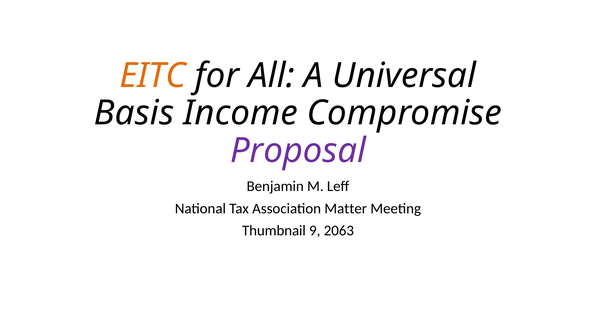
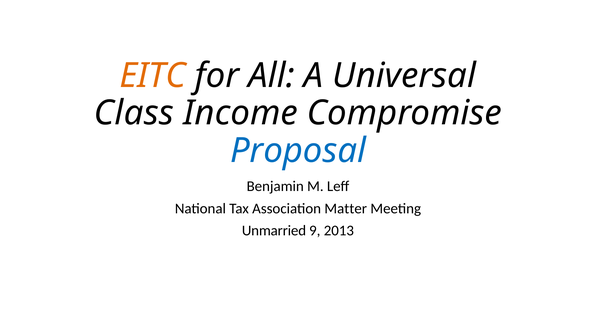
Basis: Basis -> Class (134, 113)
Proposal colour: purple -> blue (298, 151)
Thumbnail: Thumbnail -> Unmarried (274, 231)
2063: 2063 -> 2013 (339, 231)
